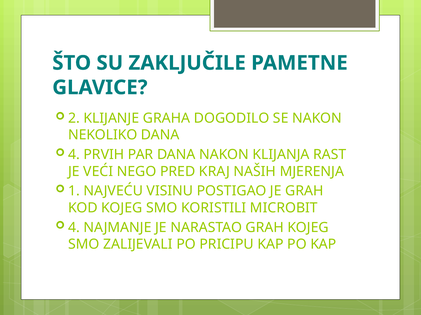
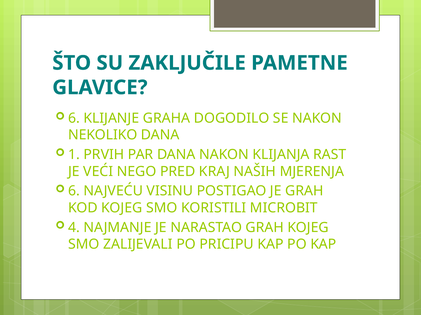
2: 2 -> 6 (74, 119)
4: 4 -> 1 (74, 155)
1: 1 -> 6 (74, 191)
